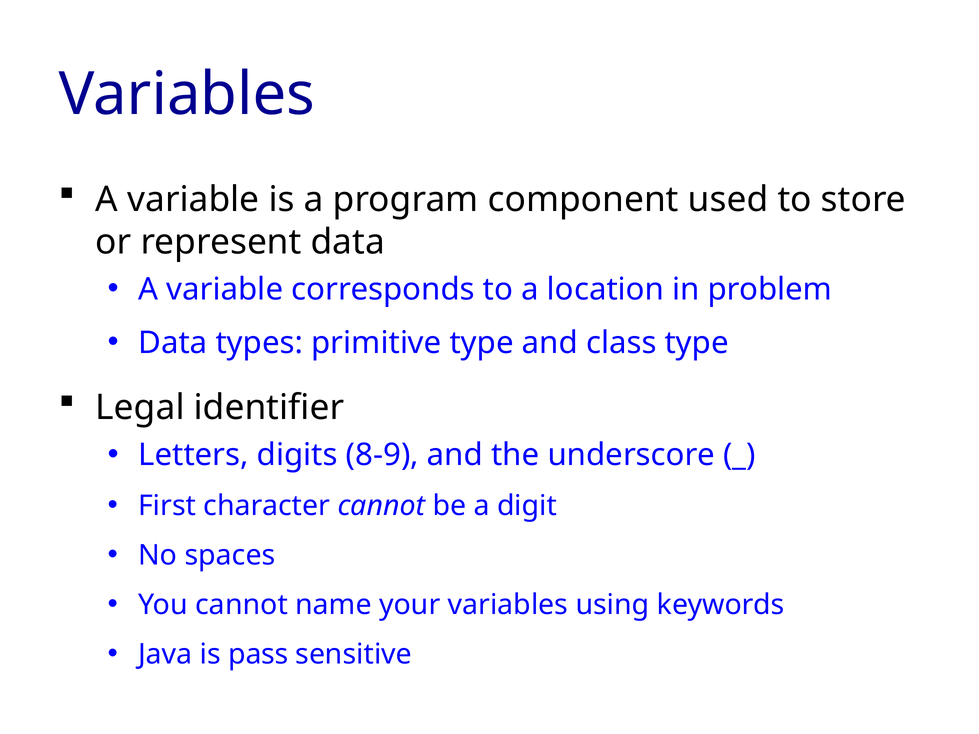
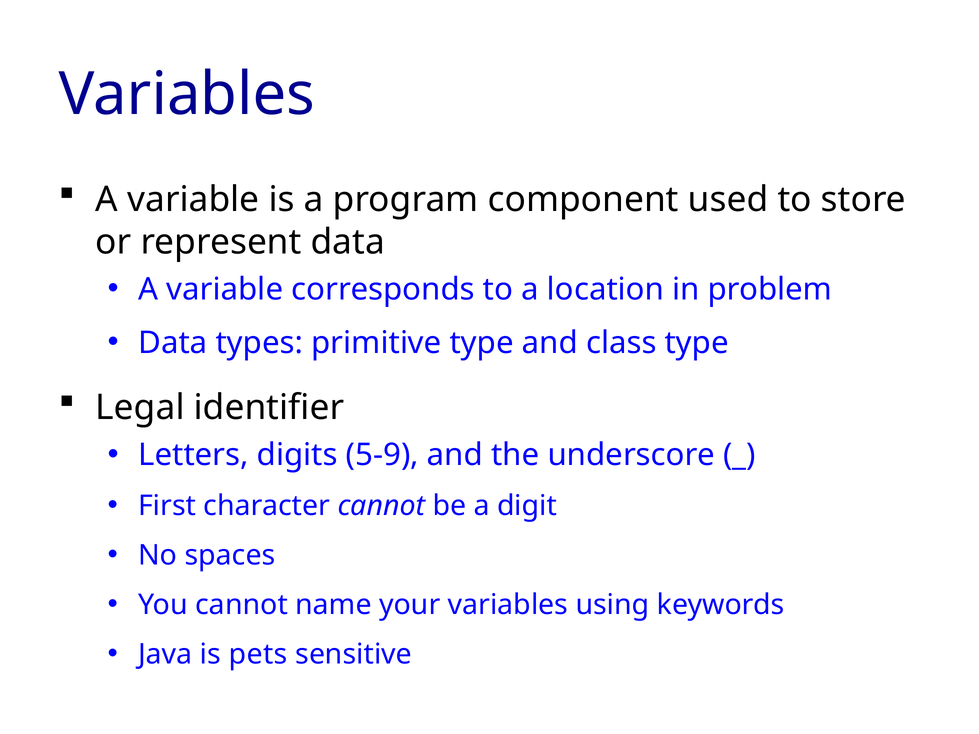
8-9: 8-9 -> 5-9 (382, 455)
pass: pass -> pets (258, 655)
